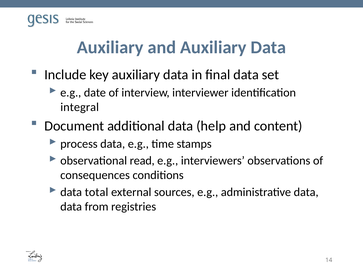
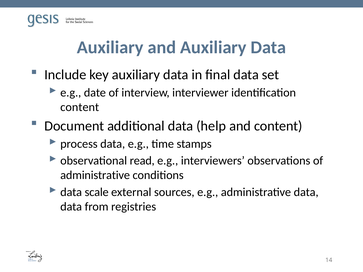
integral: integral -> content (80, 107)
consequences: consequences -> administrative (95, 175)
total: total -> scale (97, 192)
